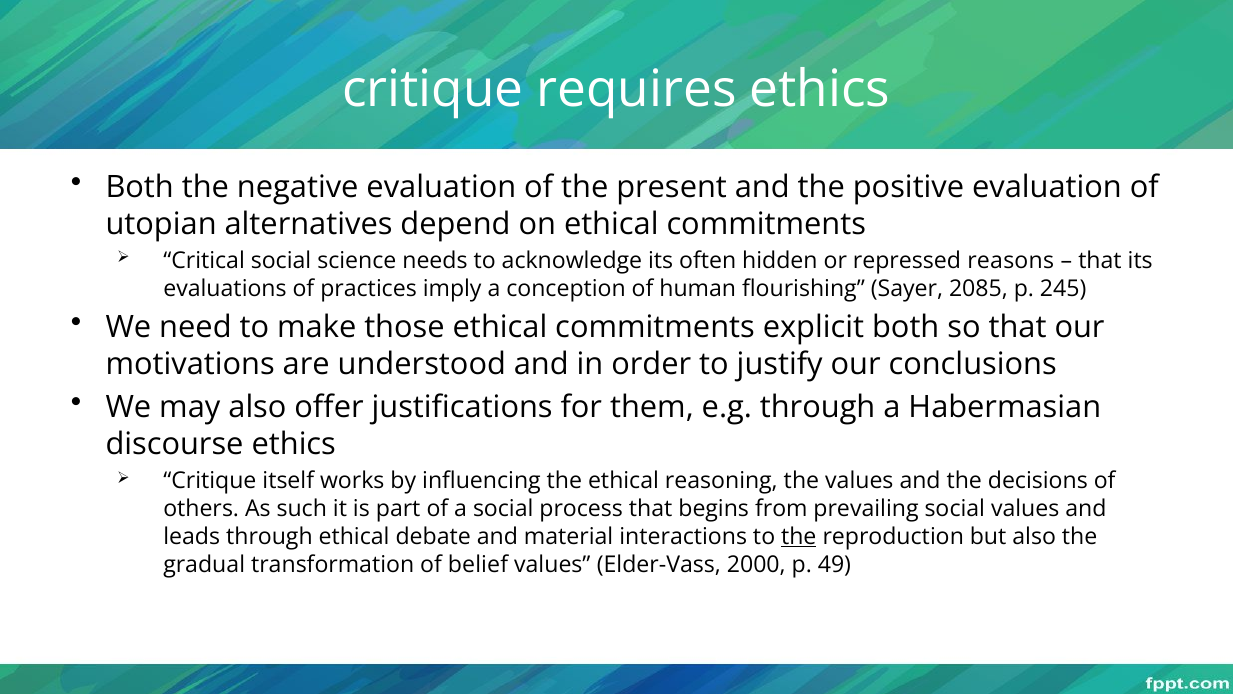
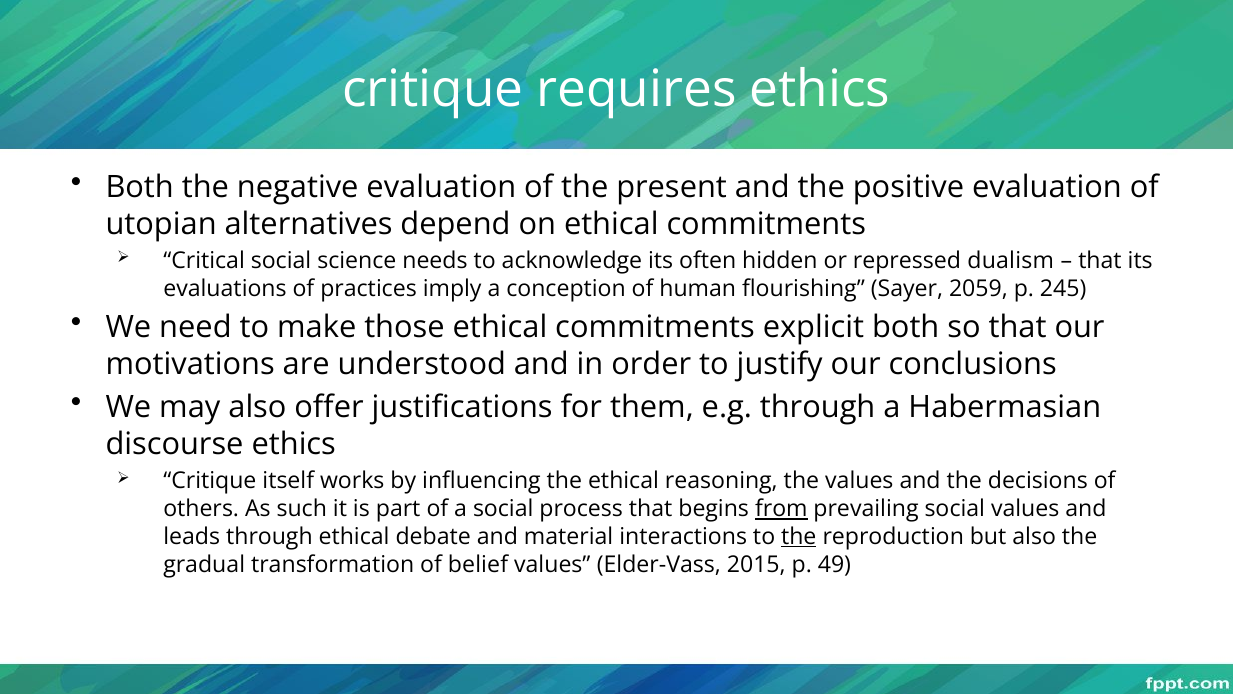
reasons: reasons -> dualism (1011, 261)
2085: 2085 -> 2059 (978, 288)
from underline: none -> present (781, 509)
2000: 2000 -> 2015 (756, 564)
